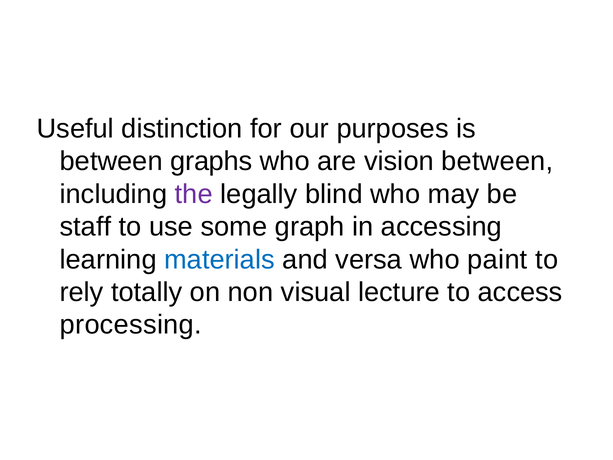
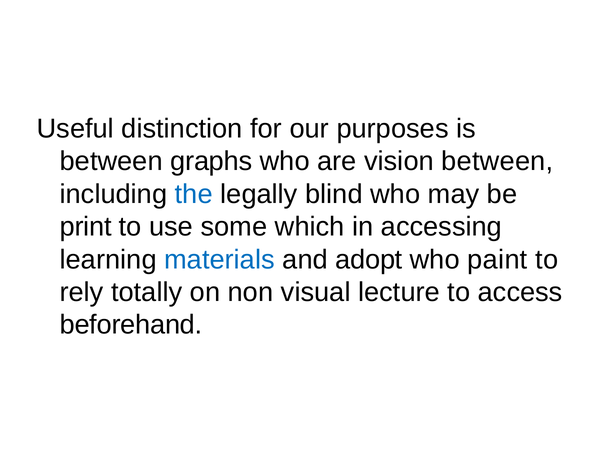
the colour: purple -> blue (194, 194)
staff: staff -> print (86, 227)
graph: graph -> which (310, 227)
versa: versa -> adopt (369, 259)
processing: processing -> beforehand (131, 325)
